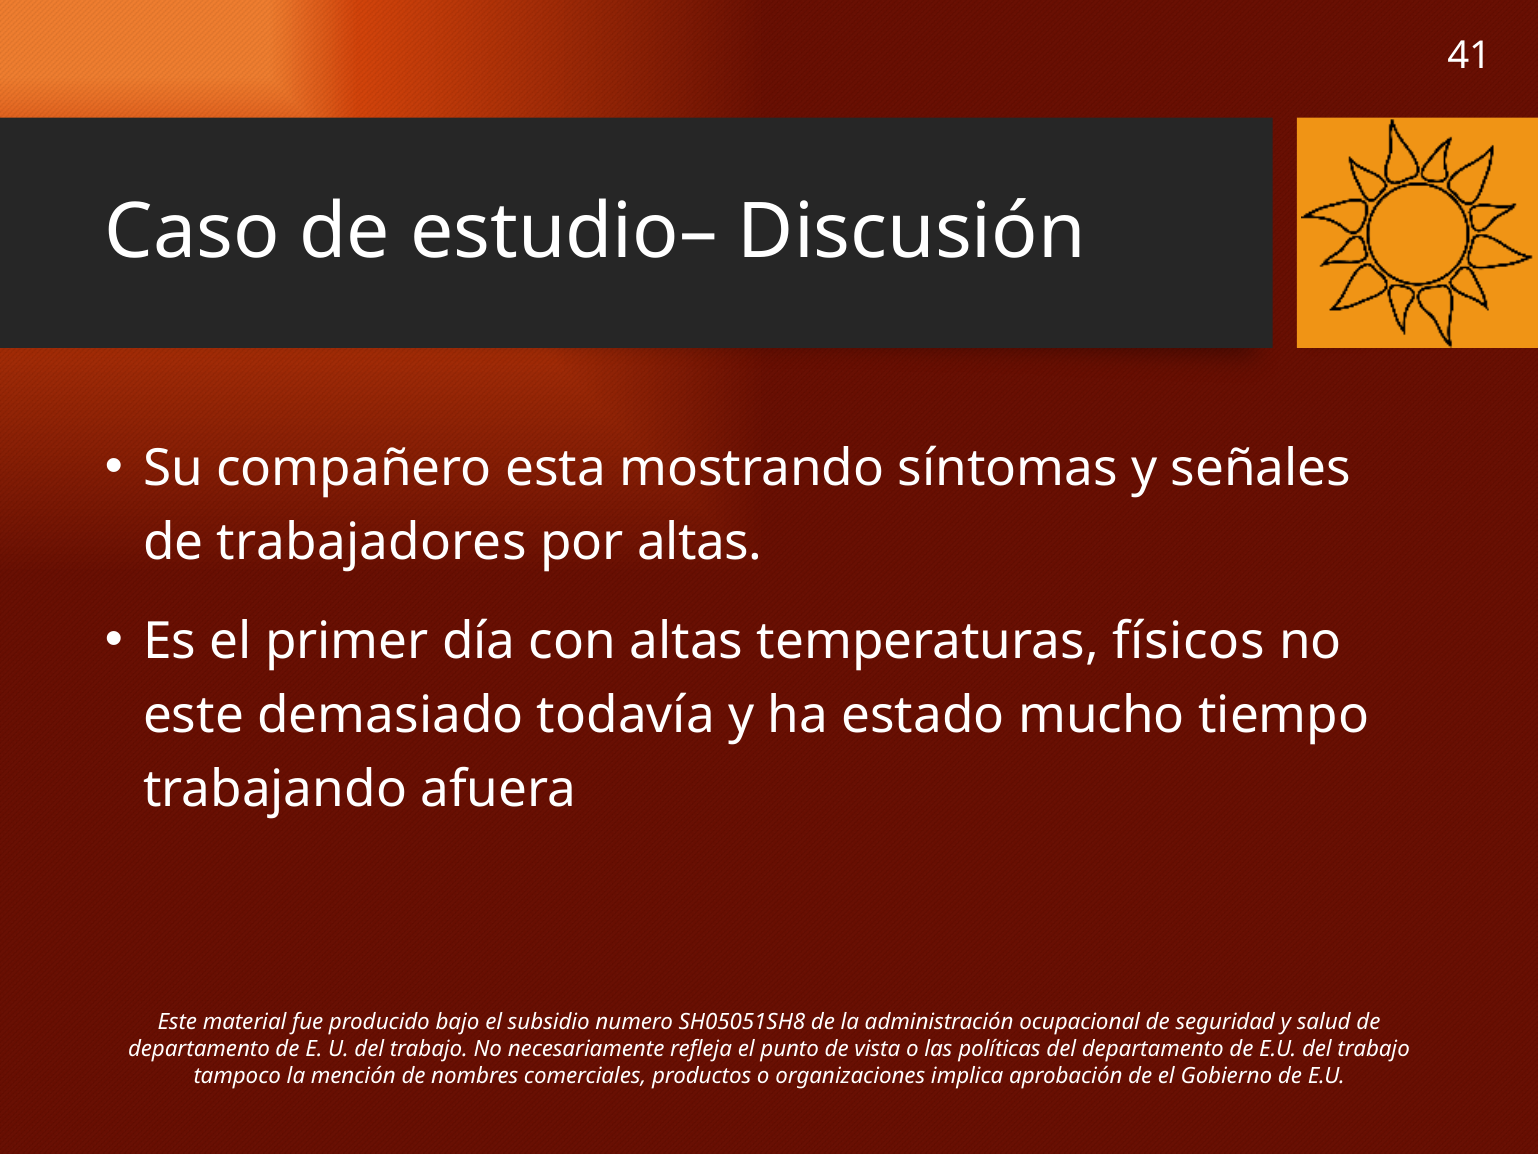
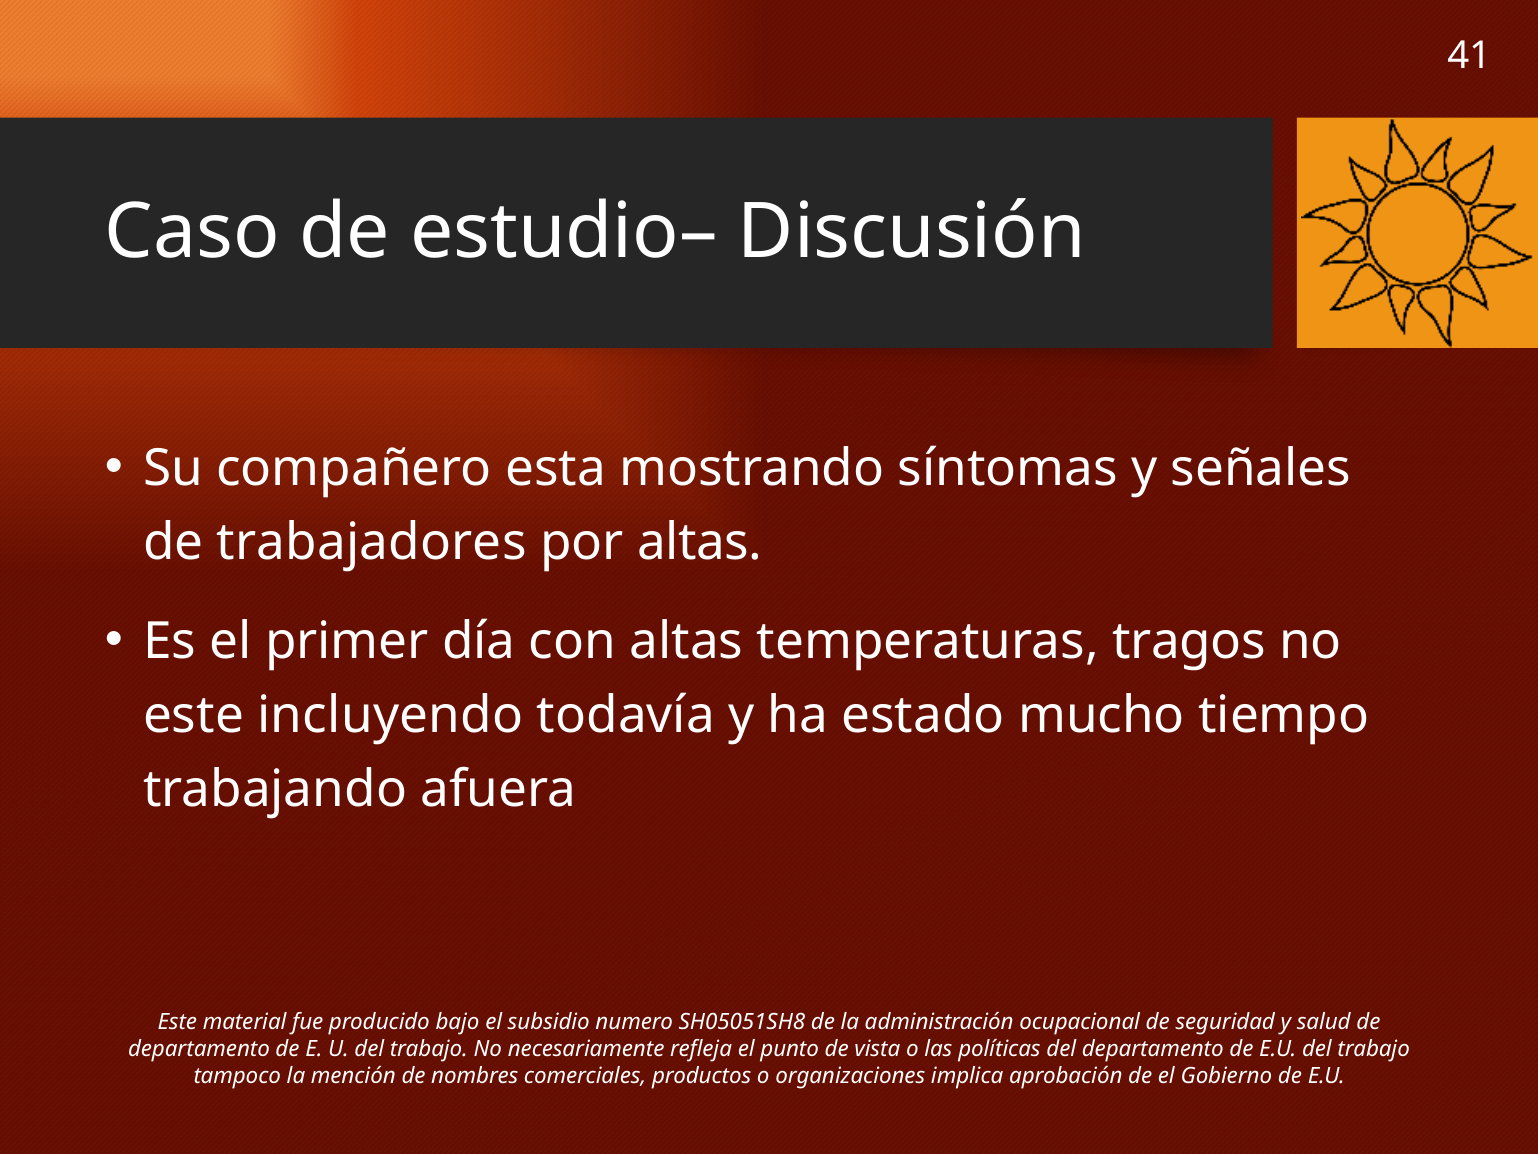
físicos: físicos -> tragos (1189, 641)
demasiado: demasiado -> incluyendo (390, 715)
